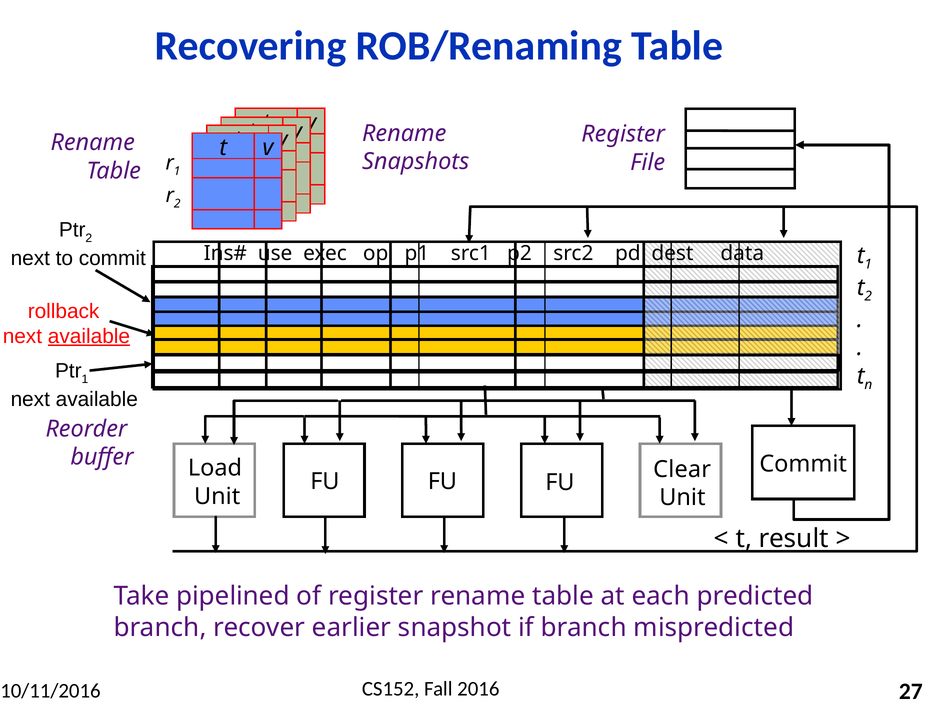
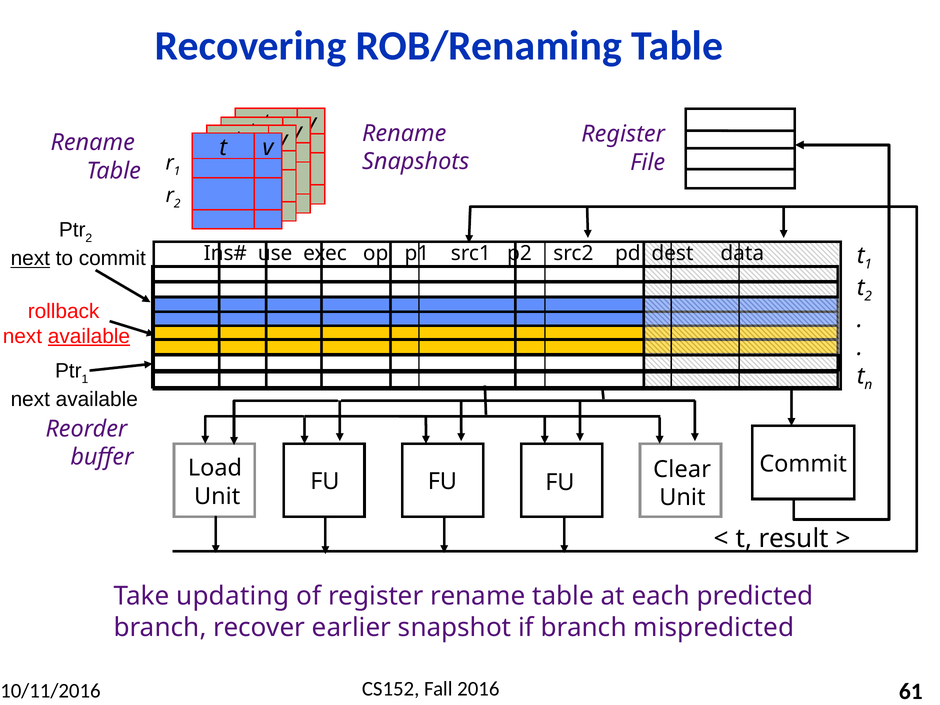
next underline: none -> present (30, 259)
pipelined: pipelined -> updating (233, 596)
27: 27 -> 61 (911, 691)
